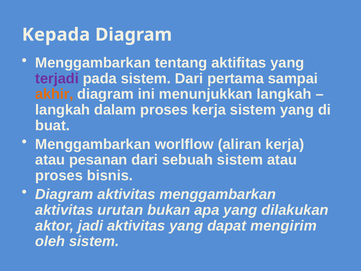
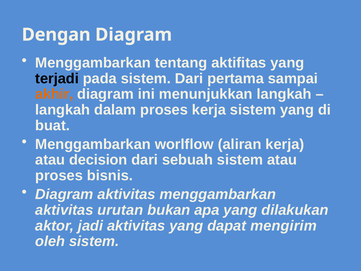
Kepada: Kepada -> Dengan (56, 35)
terjadi colour: purple -> black (57, 78)
pesanan: pesanan -> decision (98, 160)
